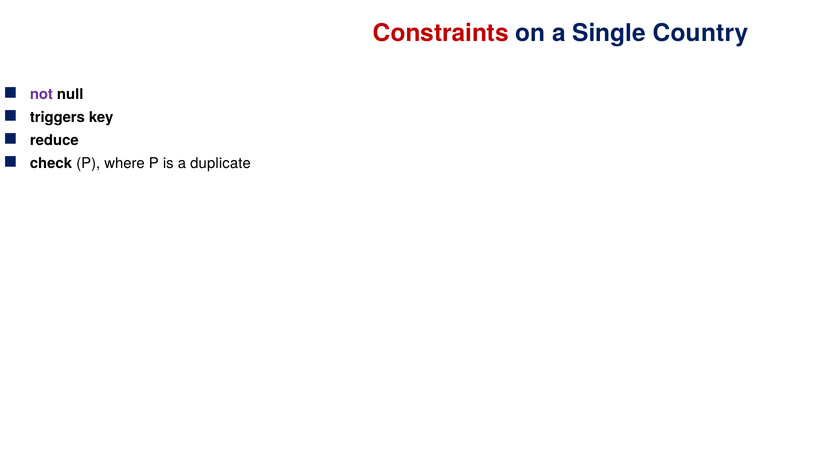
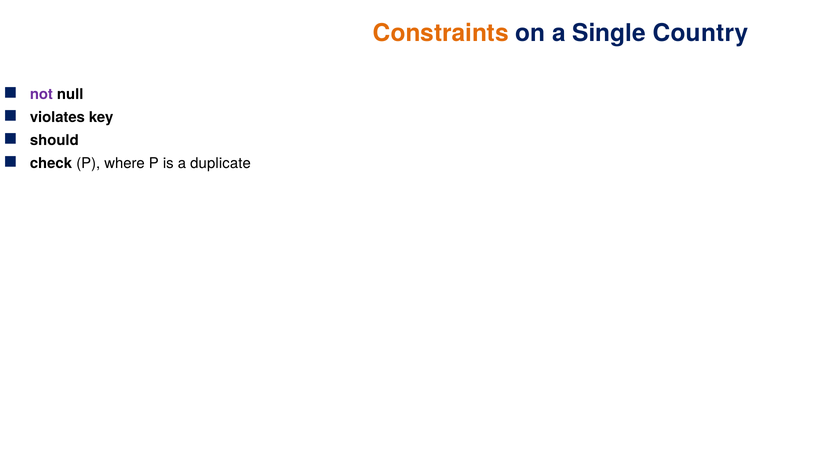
Constraints colour: red -> orange (441, 33)
triggers: triggers -> violates (57, 117)
reduce: reduce -> should (54, 140)
